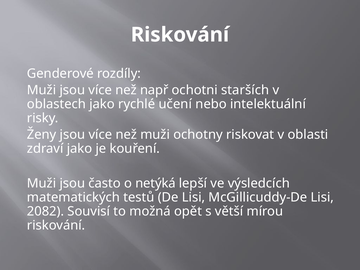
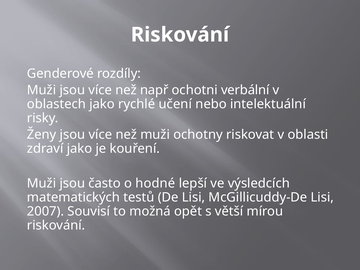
starších: starších -> verbální (245, 90)
netýká: netýká -> hodné (155, 183)
2082: 2082 -> 2007 (46, 211)
